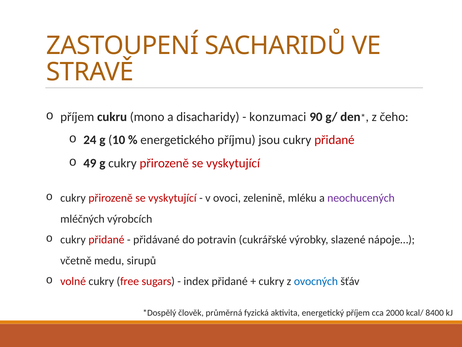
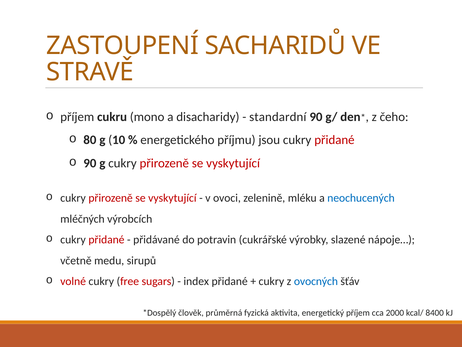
konzumaci: konzumaci -> standardní (278, 117)
24: 24 -> 80 (90, 140)
49: 49 -> 90 (90, 163)
neochucených colour: purple -> blue (361, 198)
